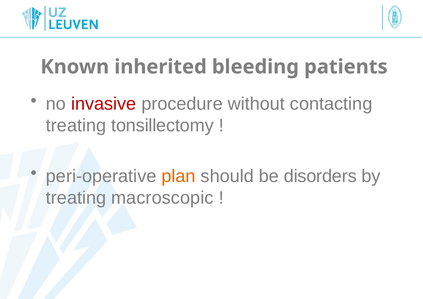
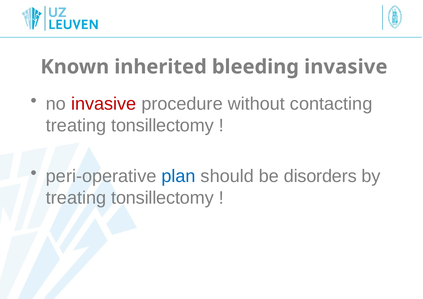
bleeding patients: patients -> invasive (346, 67)
plan colour: orange -> blue (179, 176)
macroscopic: macroscopic -> tonsillectomy (162, 198)
